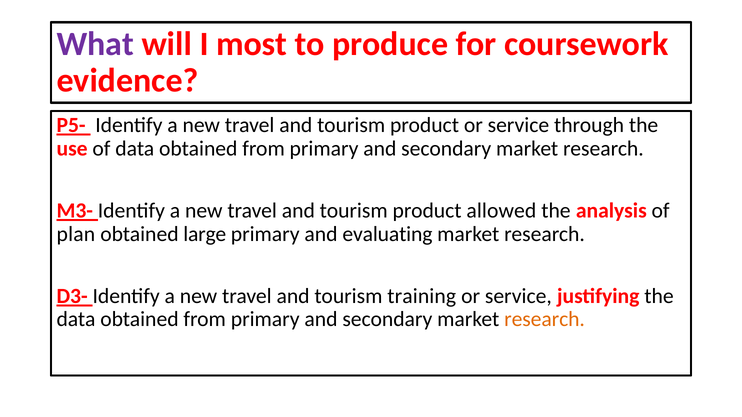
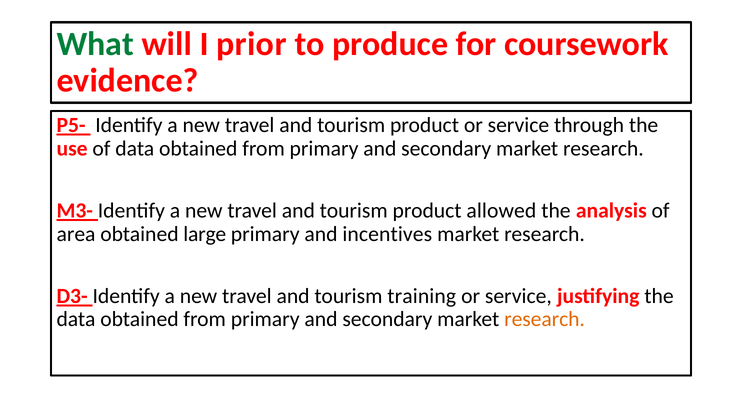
What colour: purple -> green (95, 44)
most: most -> prior (252, 44)
plan: plan -> area (76, 234)
evaluating: evaluating -> incentives (387, 234)
